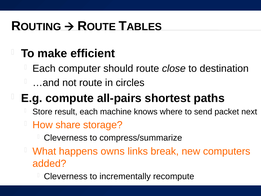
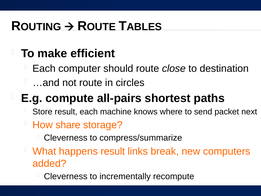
happens owns: owns -> result (113, 151)
